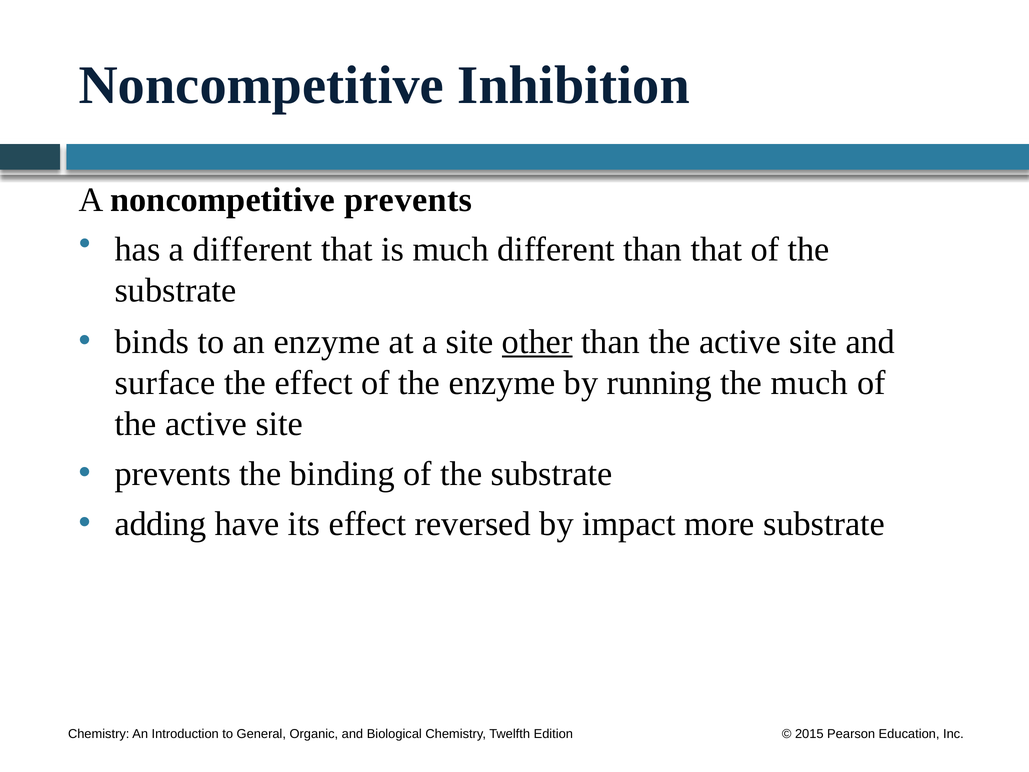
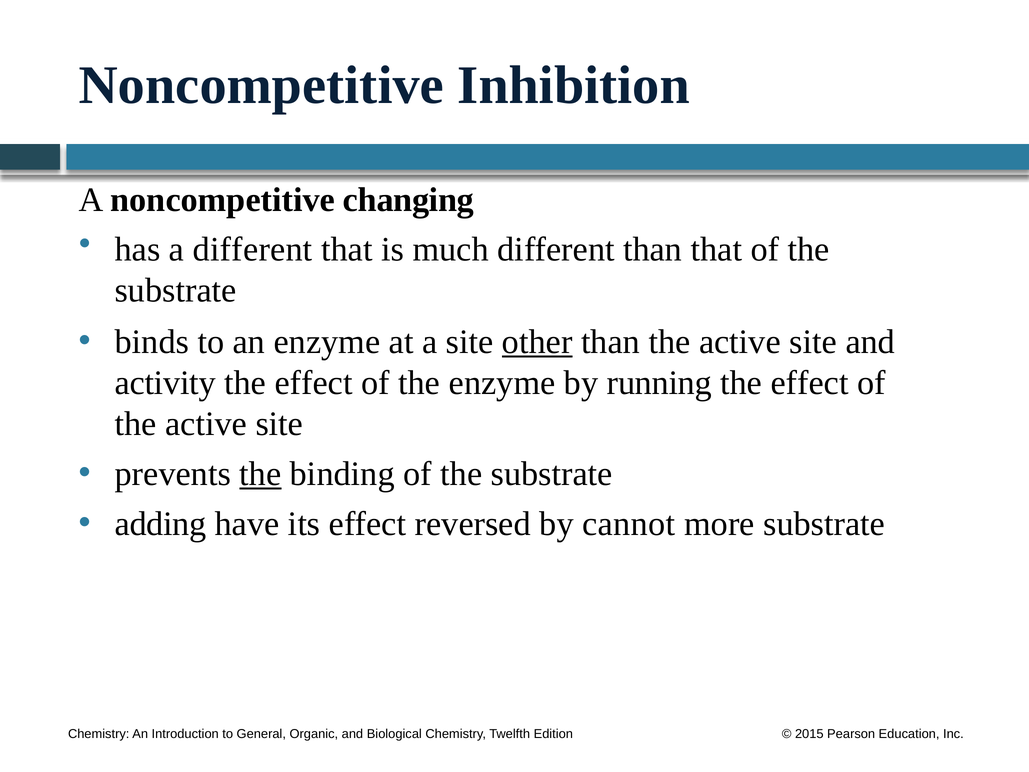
noncompetitive prevents: prevents -> changing (408, 200)
surface: surface -> activity (165, 383)
much: much -> effect (810, 383)
the underline: none -> present (260, 474)
impact: impact -> cannot (629, 524)
